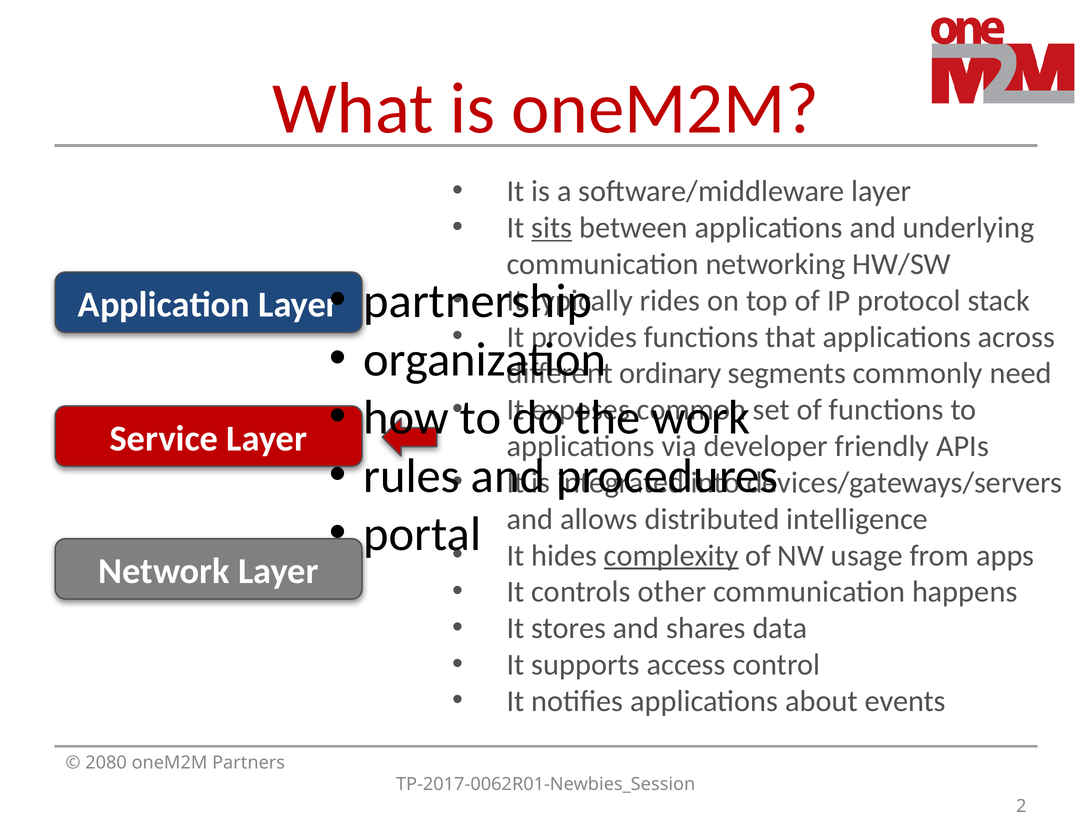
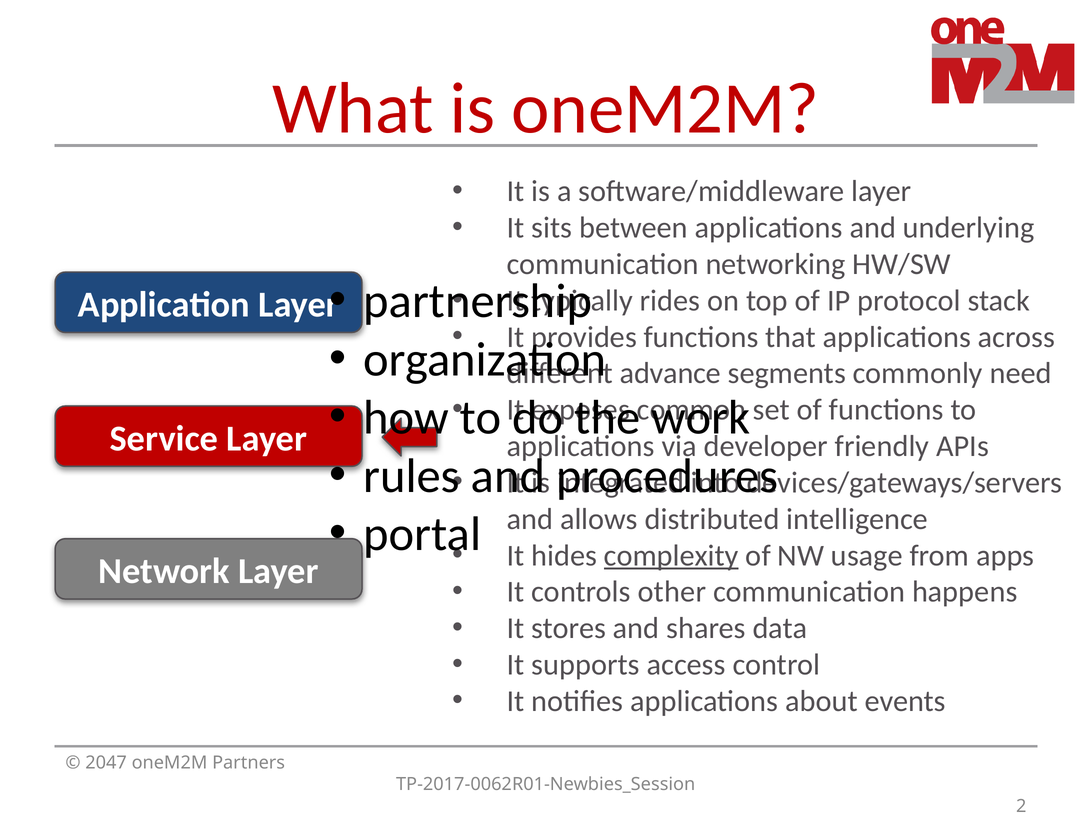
sits underline: present -> none (552, 228)
ordinary: ordinary -> advance (670, 373)
2080: 2080 -> 2047 (106, 763)
